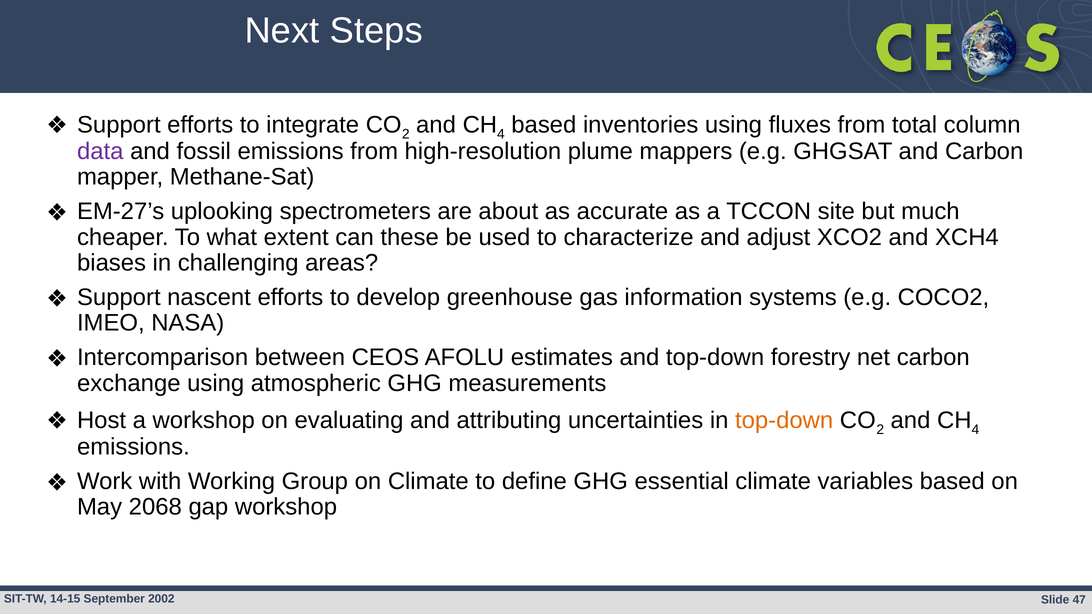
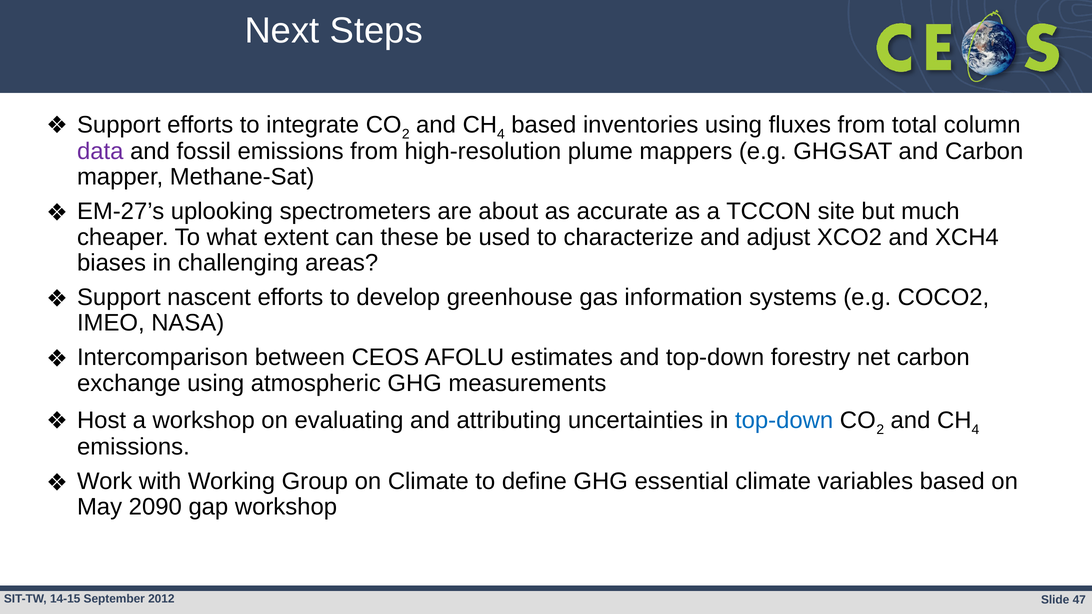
top-down colour: orange -> blue (784, 420)
2068: 2068 -> 2090 (155, 507)
2002: 2002 -> 2012 (161, 599)
